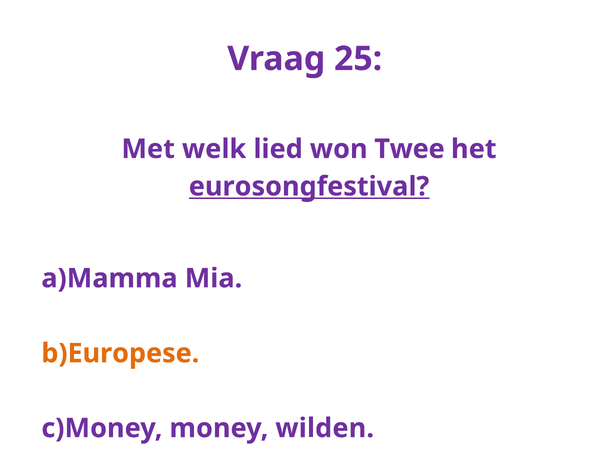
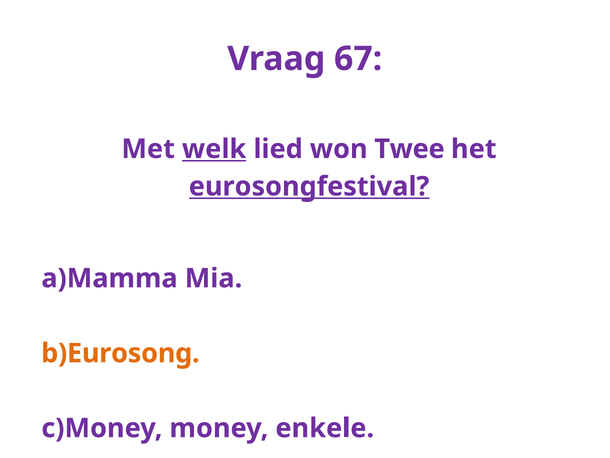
25: 25 -> 67 (358, 59)
welk underline: none -> present (214, 149)
b)Europese: b)Europese -> b)Eurosong (120, 353)
wilden: wilden -> enkele (325, 428)
